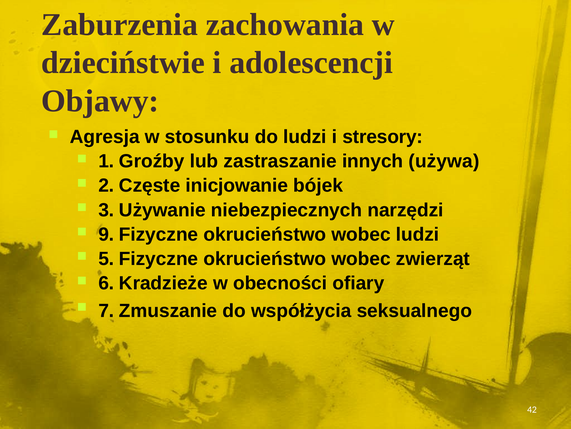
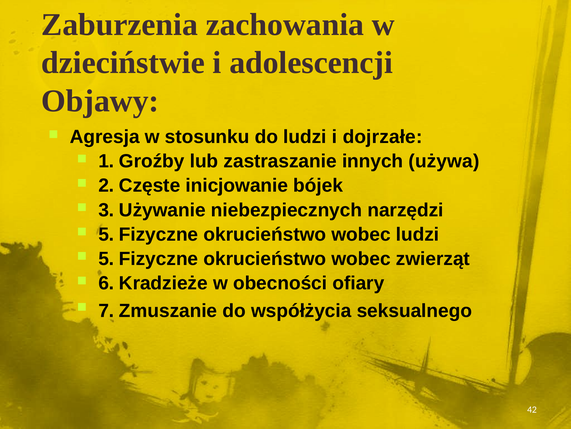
stresory: stresory -> dojrzałe (383, 137)
9: 9 -> 5 (106, 234)
